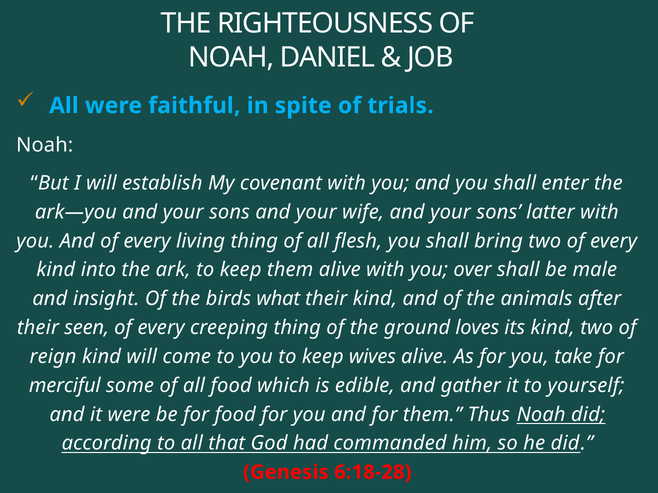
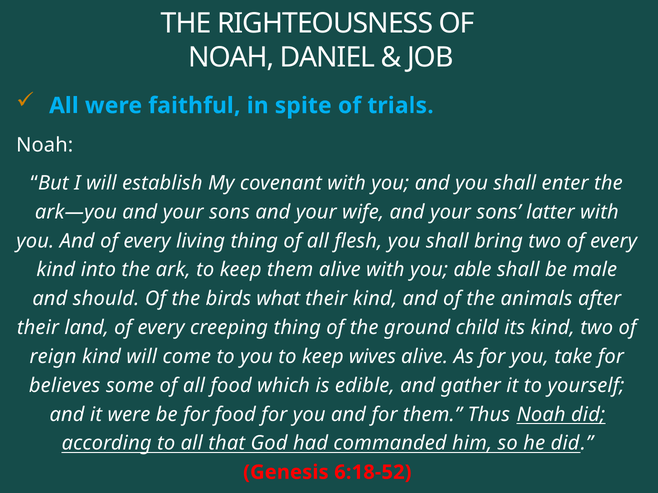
over: over -> able (473, 270)
insight: insight -> should (106, 299)
seen: seen -> land (87, 328)
loves: loves -> child (477, 328)
merciful: merciful -> believes (65, 386)
6:18-28: 6:18-28 -> 6:18-52 (373, 473)
